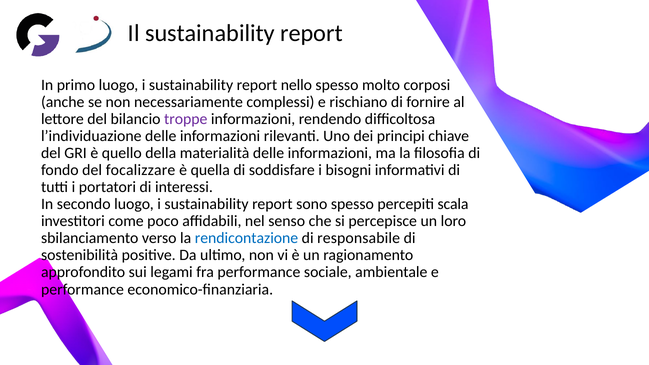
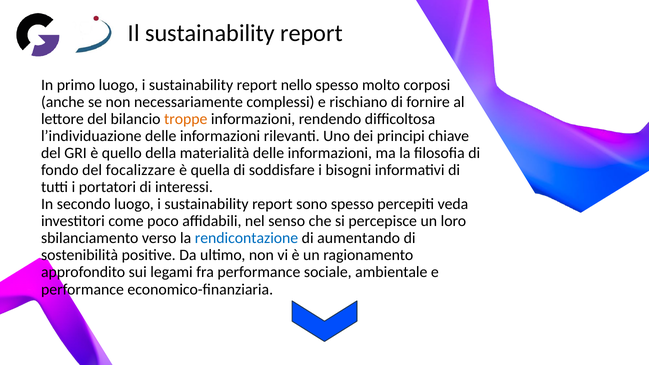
troppe colour: purple -> orange (186, 119)
scala: scala -> veda (453, 204)
responsabile: responsabile -> aumentando (359, 238)
